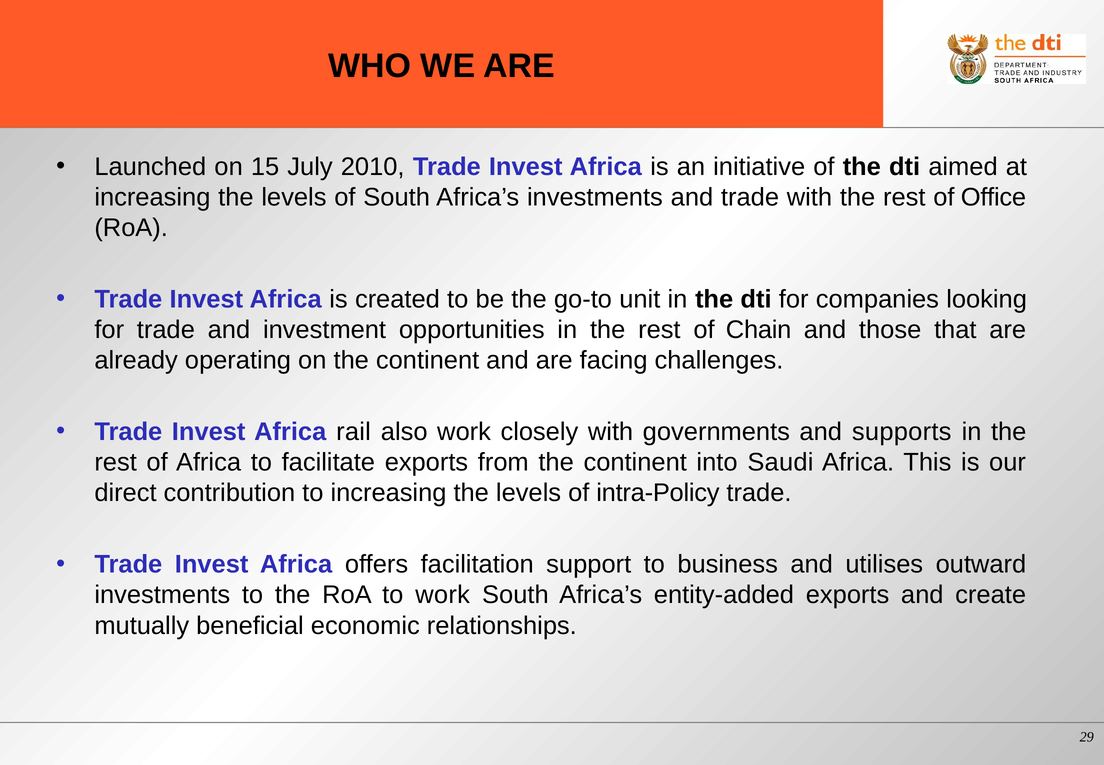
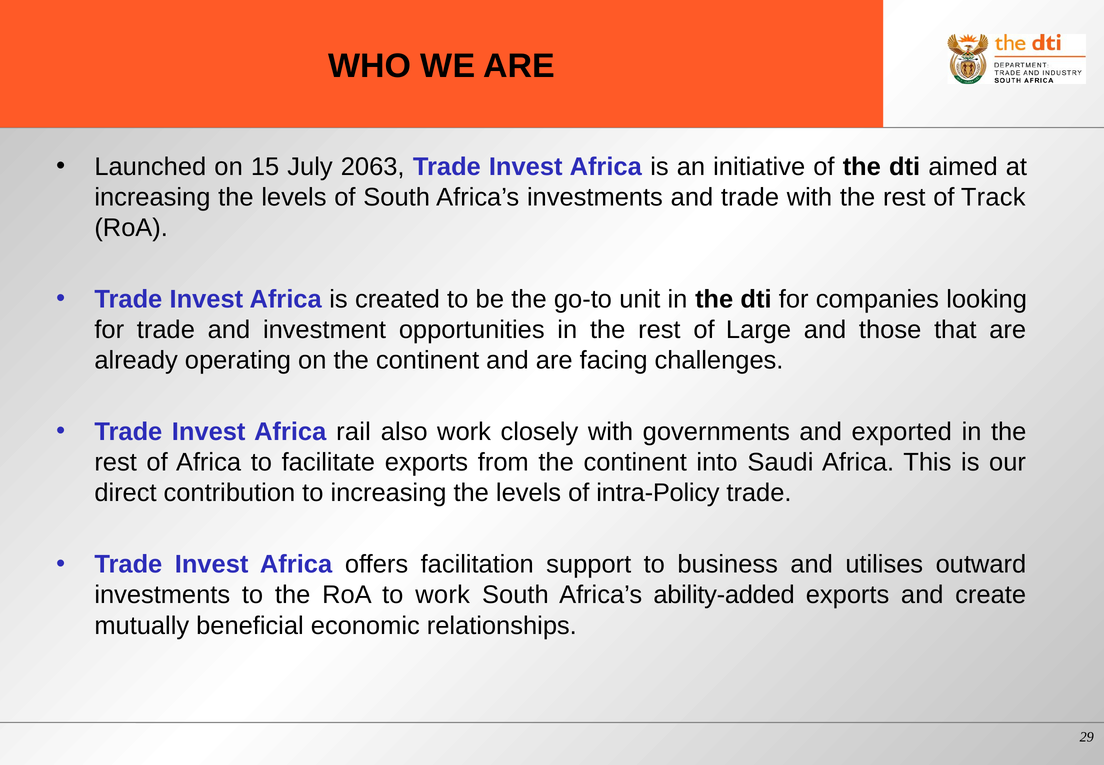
2010: 2010 -> 2063 (373, 167)
Office: Office -> Track (993, 197)
Chain: Chain -> Large (759, 330)
supports: supports -> exported (902, 431)
entity-added: entity-added -> ability-added (724, 595)
